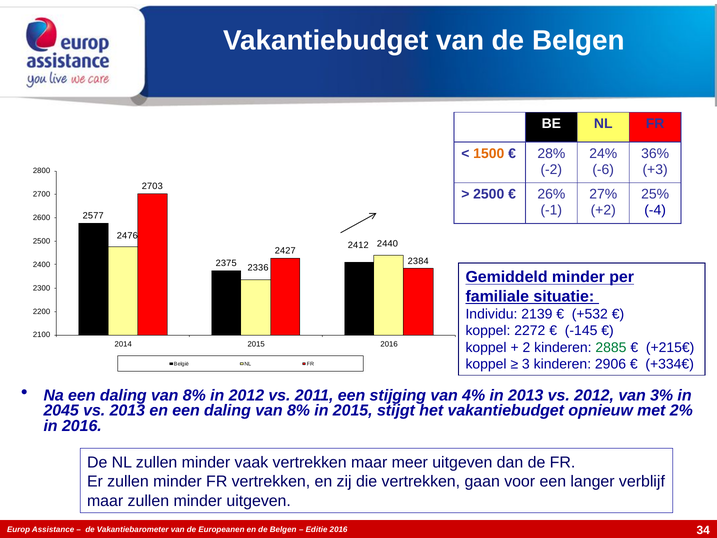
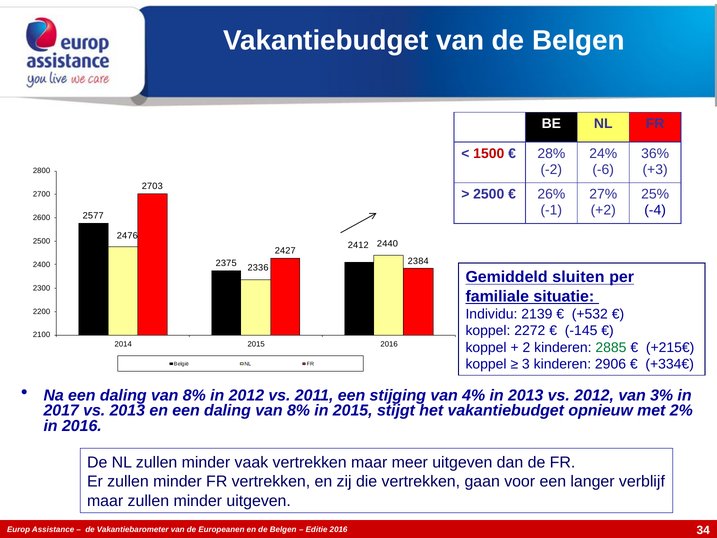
1500 colour: orange -> red (489, 154)
Gemiddeld minder: minder -> sluiten (578, 277)
2045: 2045 -> 2017 (61, 411)
